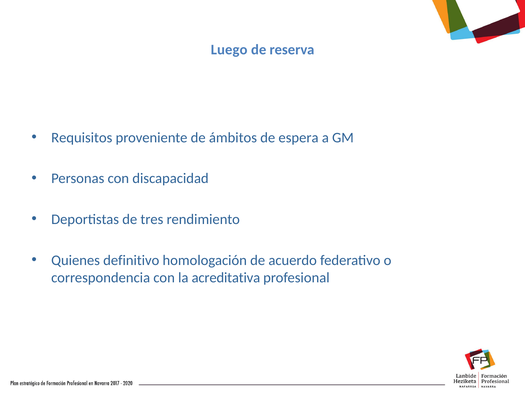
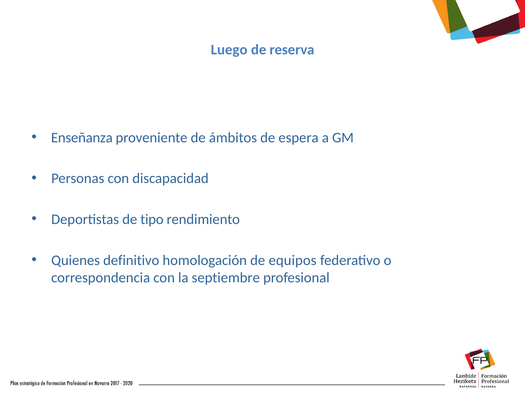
Requisitos: Requisitos -> Enseñanza (82, 138)
tres: tres -> tipo (152, 219)
acuerdo: acuerdo -> equipos (293, 260)
acreditativa: acreditativa -> septiembre (226, 278)
